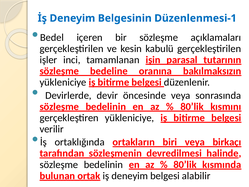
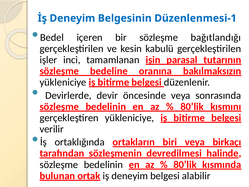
açıklamaları: açıklamaları -> bağıtlandığı (216, 37)
